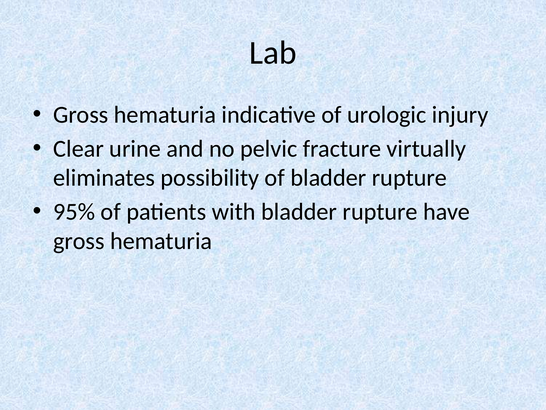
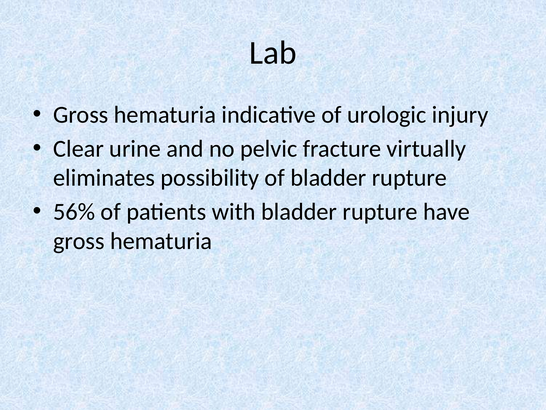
95%: 95% -> 56% (74, 212)
